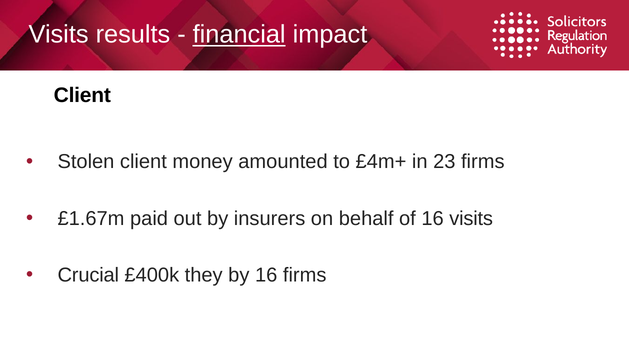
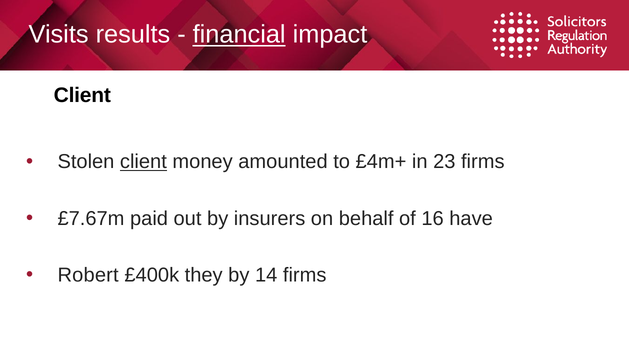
client underline: none -> present (143, 162)
£1.67m: £1.67m -> £7.67m (91, 218)
16 visits: visits -> have (471, 218)
Crucial: Crucial -> Robert (88, 275)
by 16: 16 -> 14 (266, 275)
